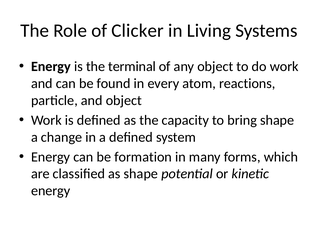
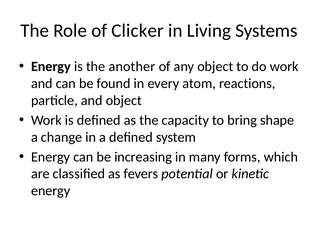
terminal: terminal -> another (132, 67)
formation: formation -> increasing (143, 157)
as shape: shape -> fevers (141, 174)
